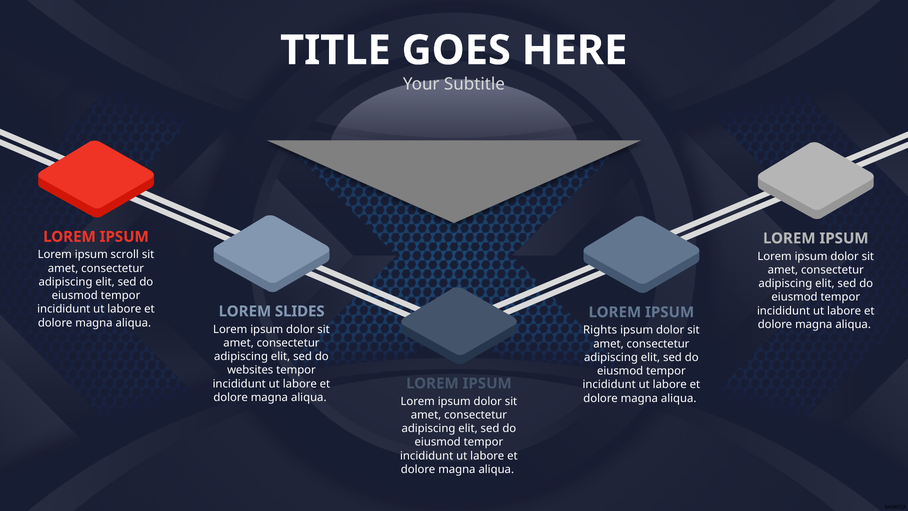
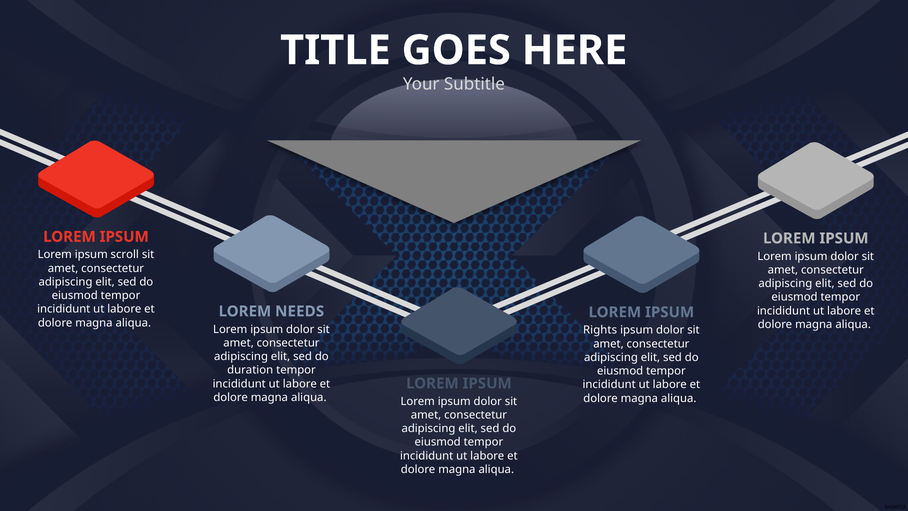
SLIDES: SLIDES -> NEEDS (300, 311)
websites: websites -> duration (250, 370)
